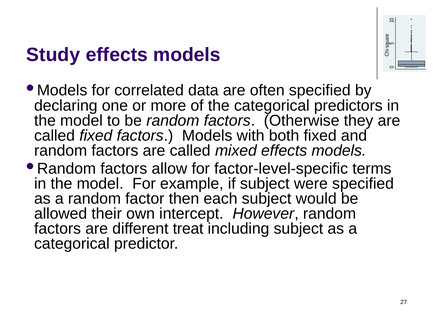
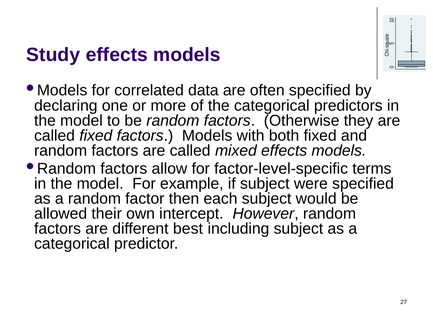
treat: treat -> best (188, 229)
